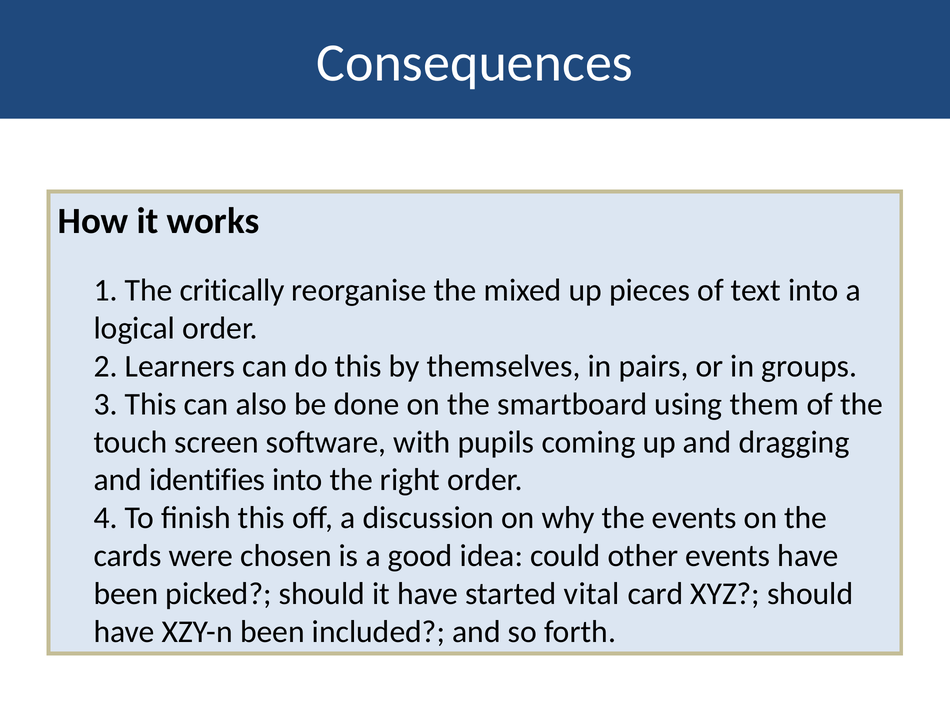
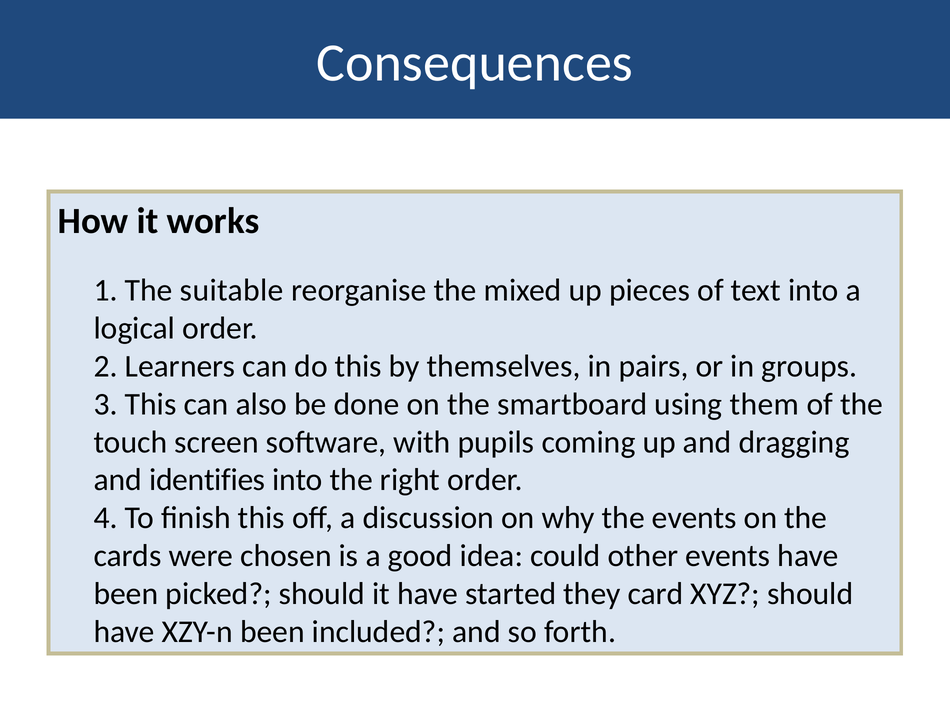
critically: critically -> suitable (232, 290)
vital: vital -> they (592, 594)
